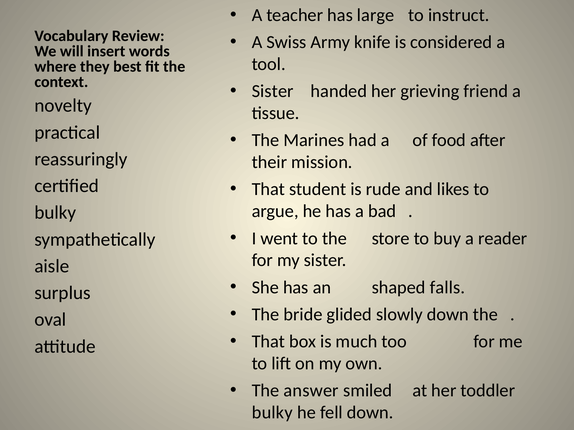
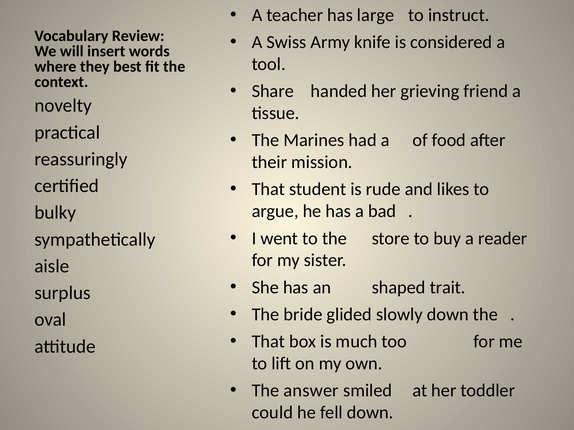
Sister: Sister -> Share (273, 91)
falls: falls -> trait (448, 288)
bulky: bulky -> could (272, 413)
